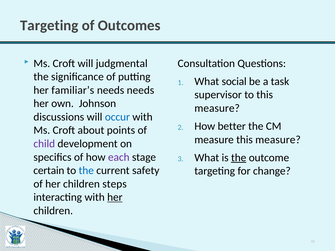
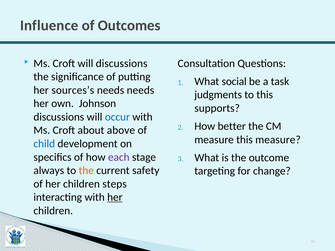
Targeting: Targeting -> Influence (49, 26)
will judgmental: judgmental -> discussions (122, 63)
familiar’s: familiar’s -> sources’s (73, 90)
supervisor: supervisor -> judgments (218, 95)
measure: measure -> supports (217, 108)
points: points -> above (121, 130)
child colour: purple -> blue (44, 144)
the underline: present -> none (239, 158)
certain: certain -> always (49, 171)
the colour: blue -> orange (86, 171)
